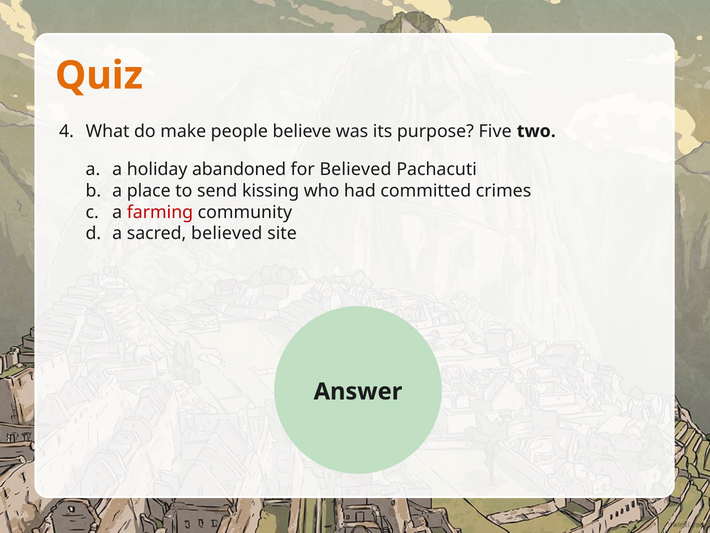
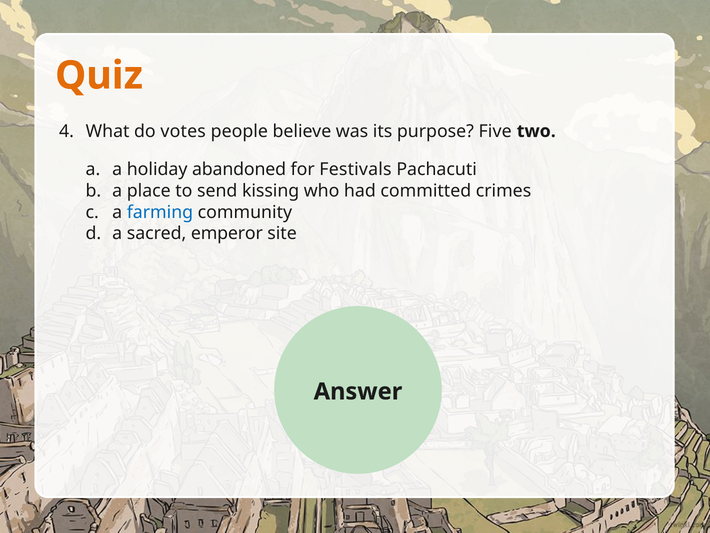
make: make -> votes (183, 131)
for Believed: Believed -> Festivals (355, 169)
farming colour: red -> blue (160, 212)
sacred believed: believed -> emperor (227, 233)
